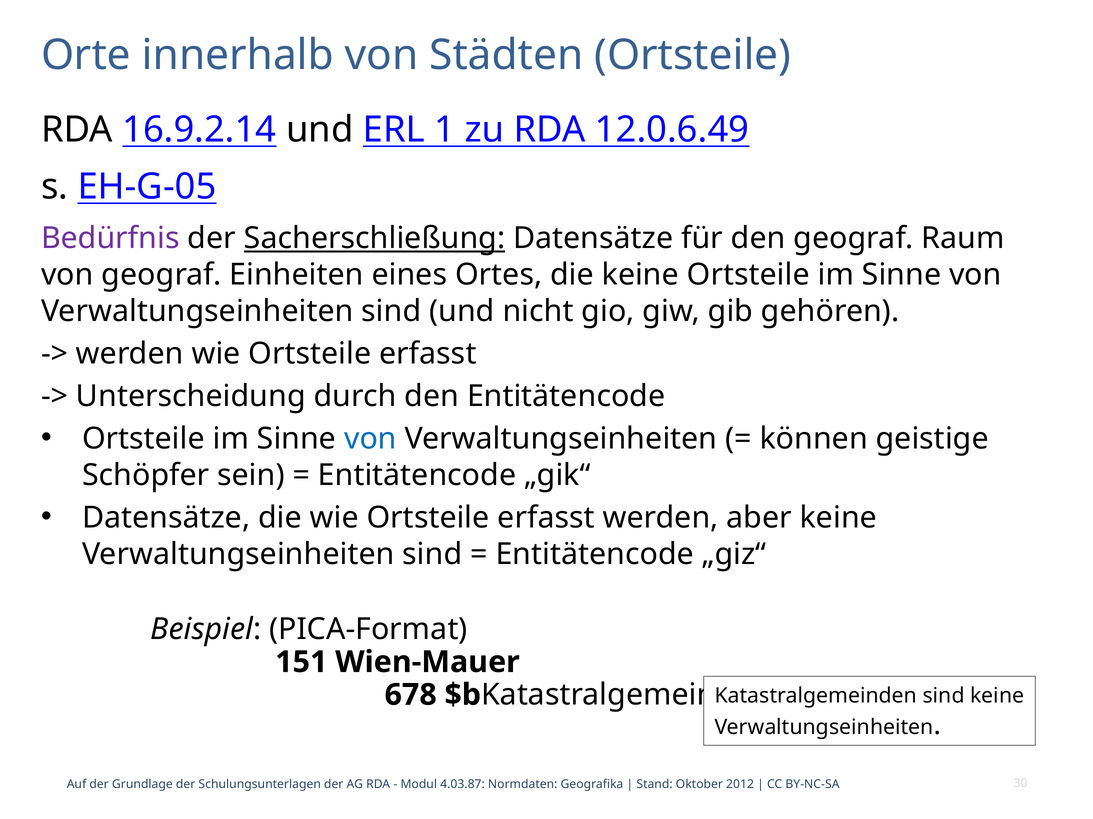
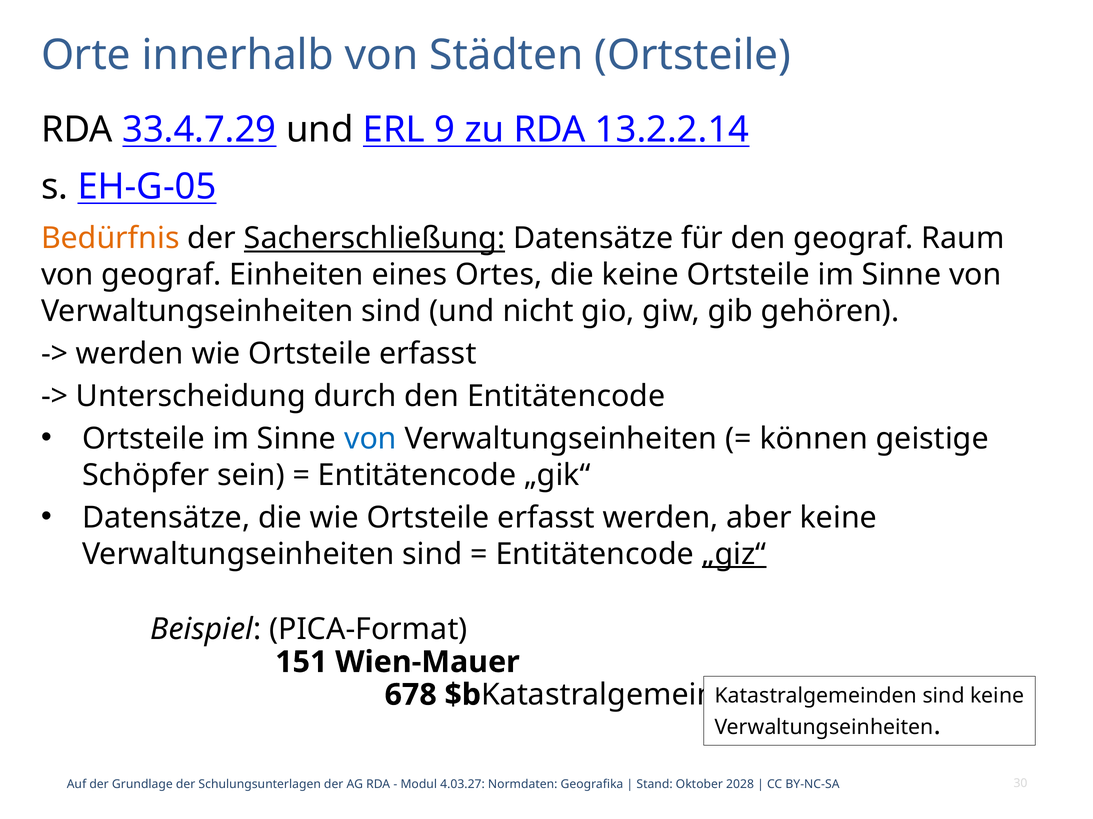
16.9.2.14: 16.9.2.14 -> 33.4.7.29 (199, 130)
1: 1 -> 9 (445, 130)
12.0.6.49: 12.0.6.49 -> 13.2.2.14 (672, 130)
Bedürfnis colour: purple -> orange (110, 239)
„giz“ underline: none -> present (734, 555)
4.03.87: 4.03.87 -> 4.03.27 (462, 785)
2012: 2012 -> 2028 (740, 785)
